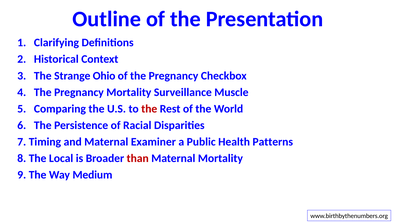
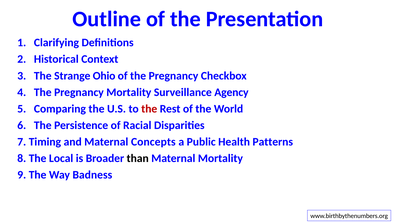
Muscle: Muscle -> Agency (231, 92)
Examiner: Examiner -> Concepts (153, 142)
than colour: red -> black (138, 158)
Medium: Medium -> Badness (92, 175)
